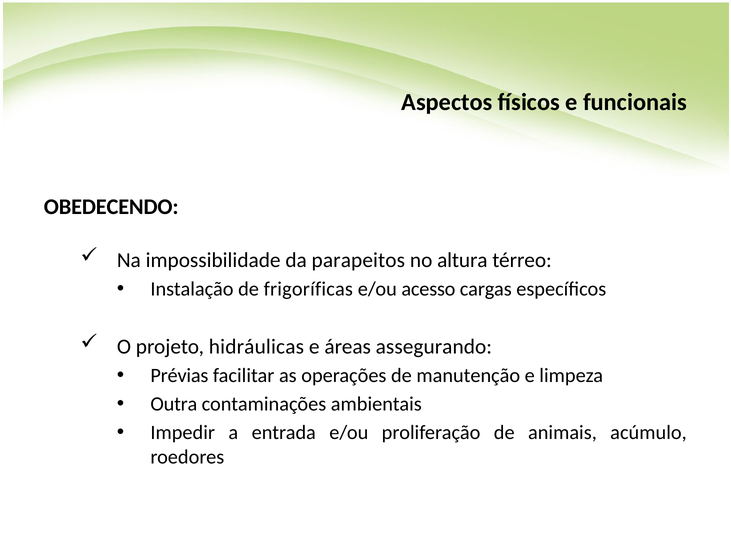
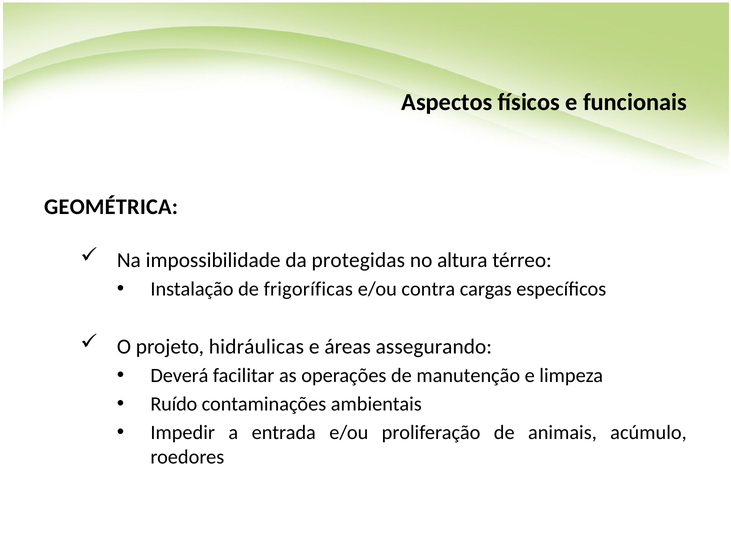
OBEDECENDO: OBEDECENDO -> GEOMÉTRICA (111, 207)
parapeitos: parapeitos -> protegidas (358, 260)
acesso: acesso -> contra (428, 289)
Prévias: Prévias -> Deverá (179, 376)
Outra: Outra -> Ruído (174, 404)
